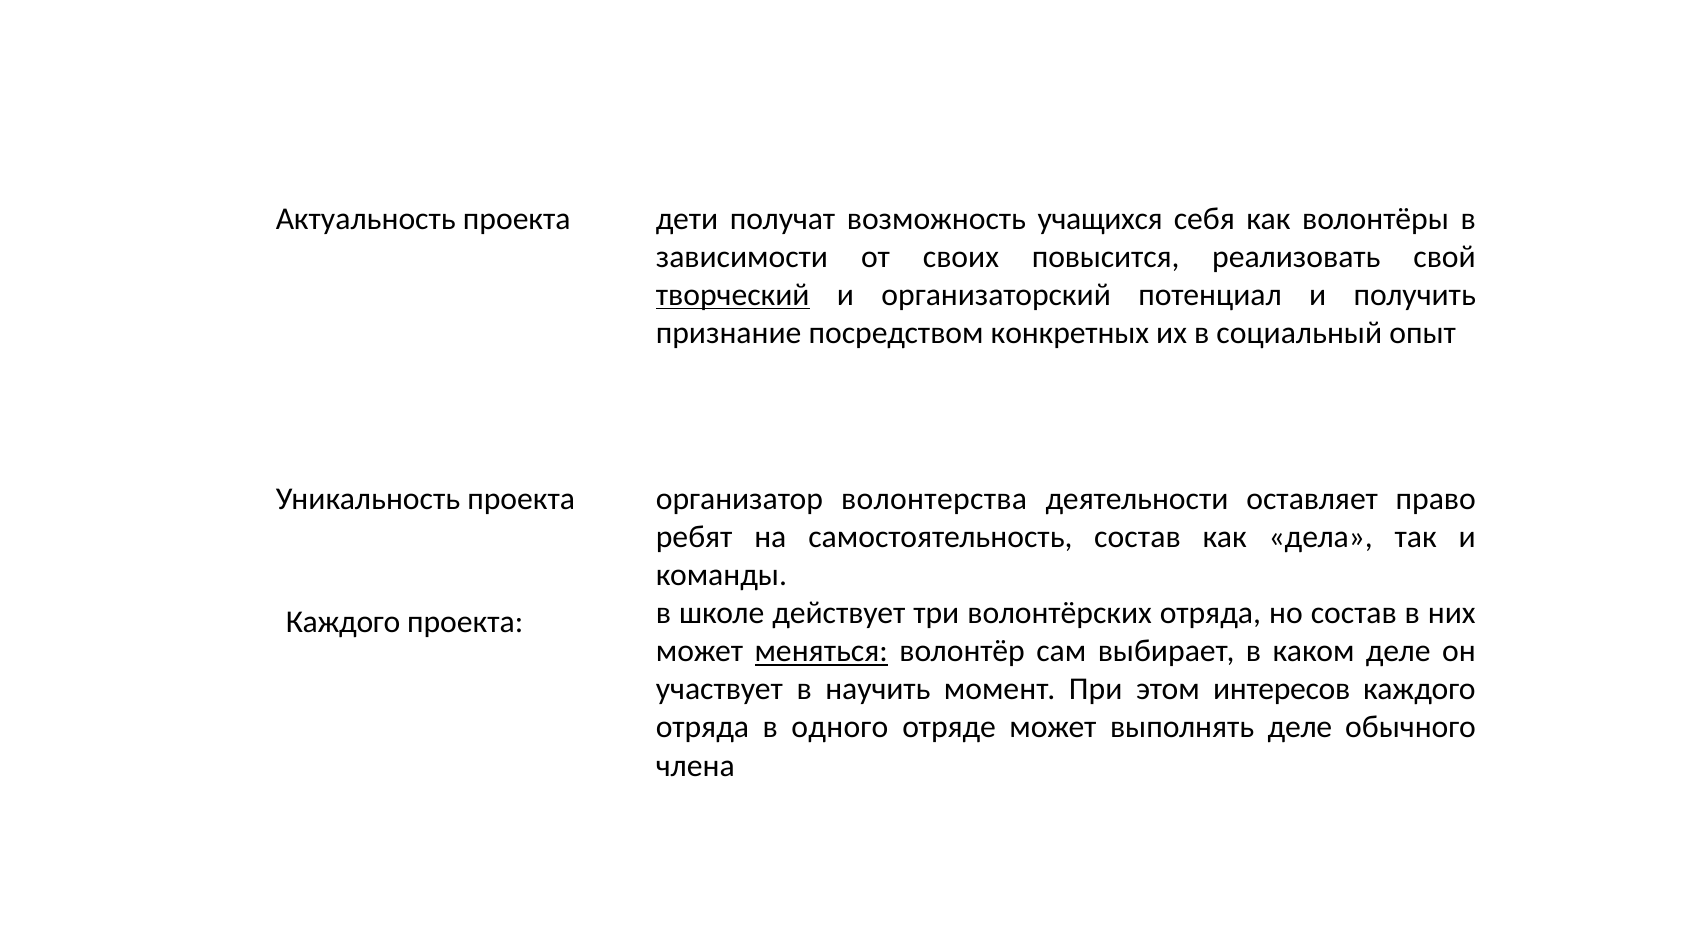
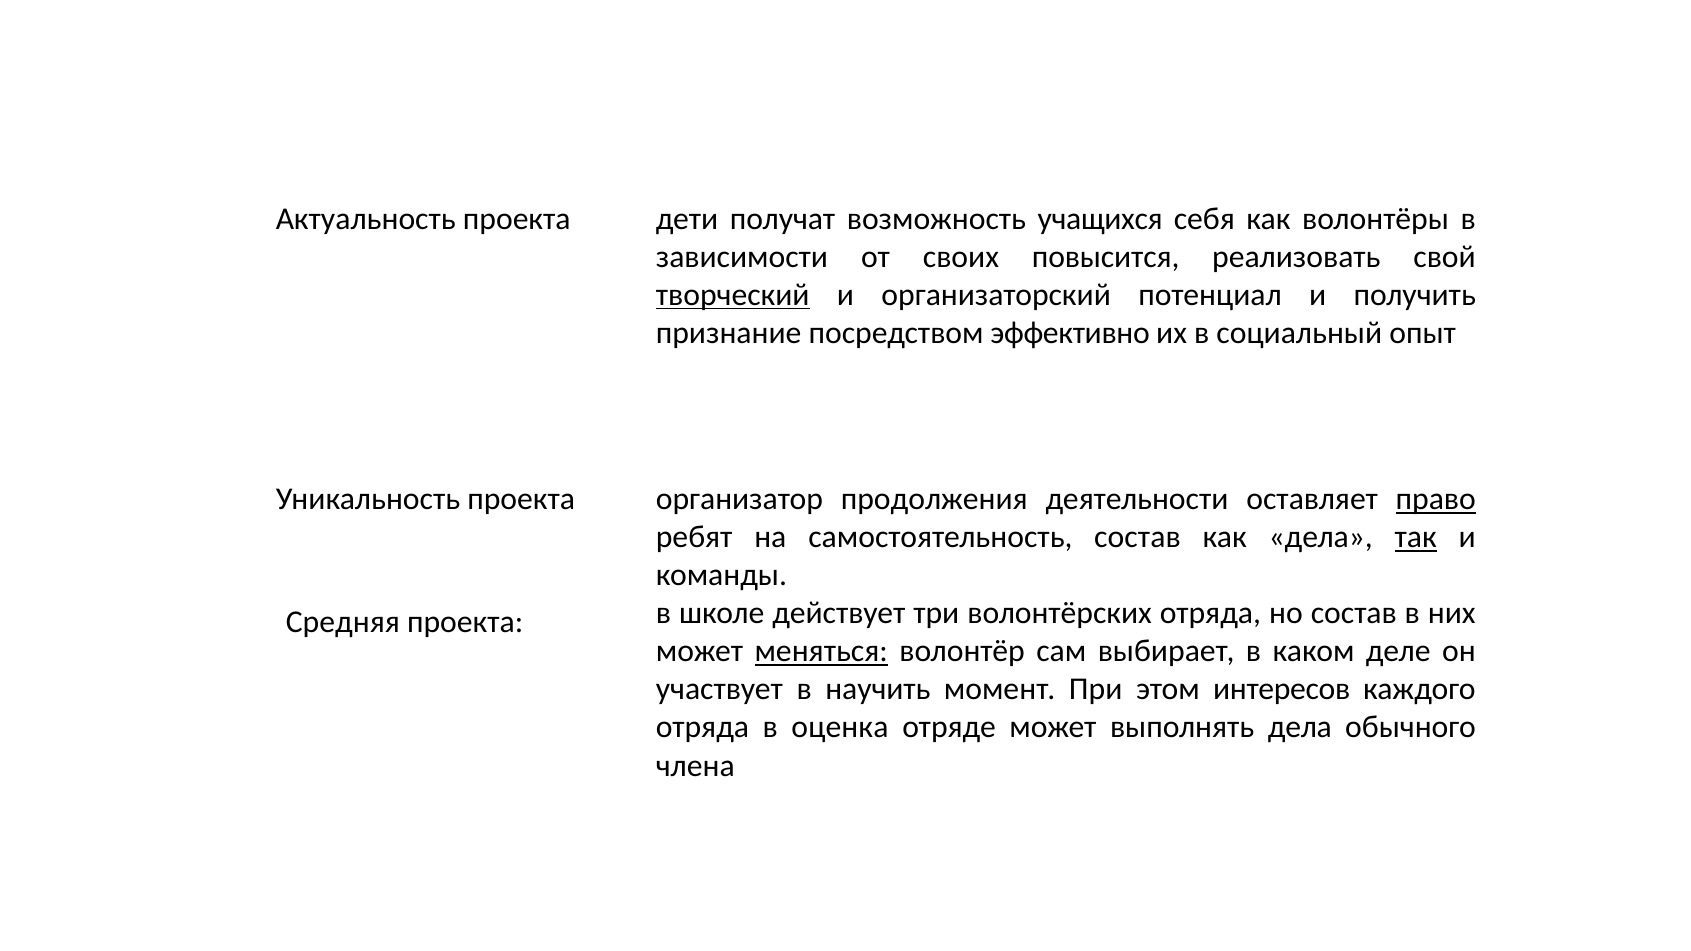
конкретных: конкретных -> эффективно (1070, 333)
волонтерства: волонтерства -> продолжения (934, 499)
право underline: none -> present (1436, 499)
так underline: none -> present (1416, 537)
Каждого: Каждого -> Средняя (343, 622)
одного: одного -> оценка (840, 728)
выполнять деле: деле -> дела (1300, 728)
